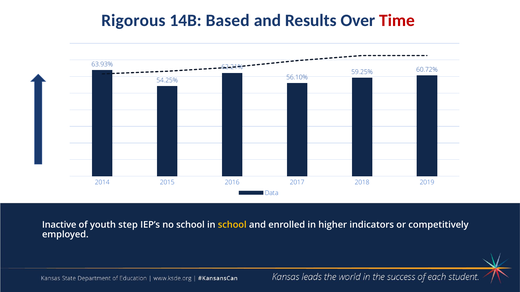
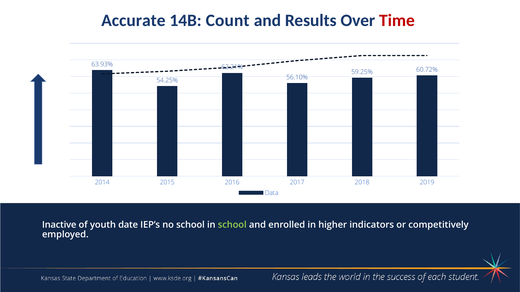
Rigorous: Rigorous -> Accurate (133, 21)
Based: Based -> Count (228, 21)
step: step -> date (128, 225)
school colour: yellow -> light green (232, 225)
